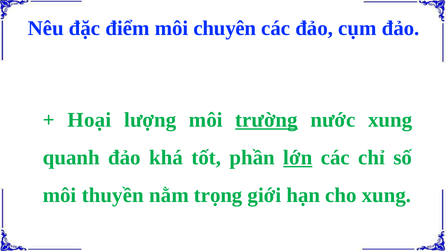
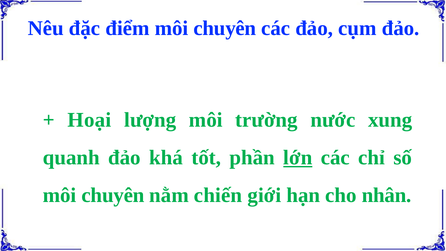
trường underline: present -> none (267, 120)
thuyền: thuyền -> chuyên (113, 195)
trọng: trọng -> chiến (218, 195)
cho xung: xung -> nhân (387, 195)
